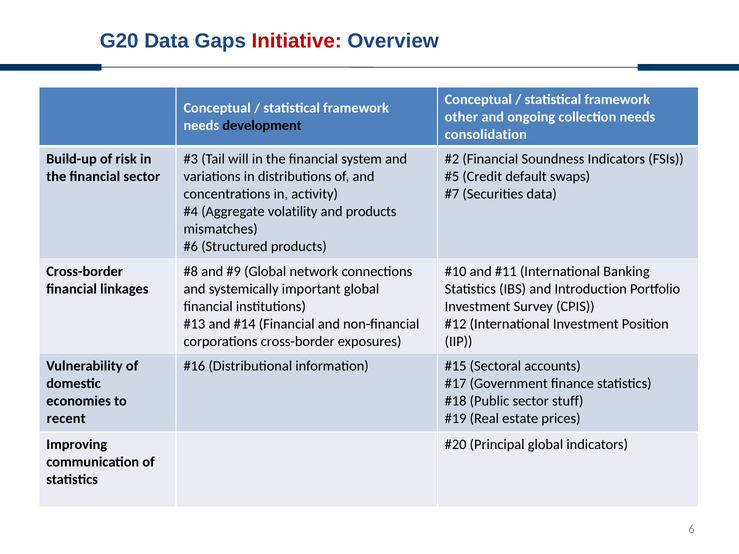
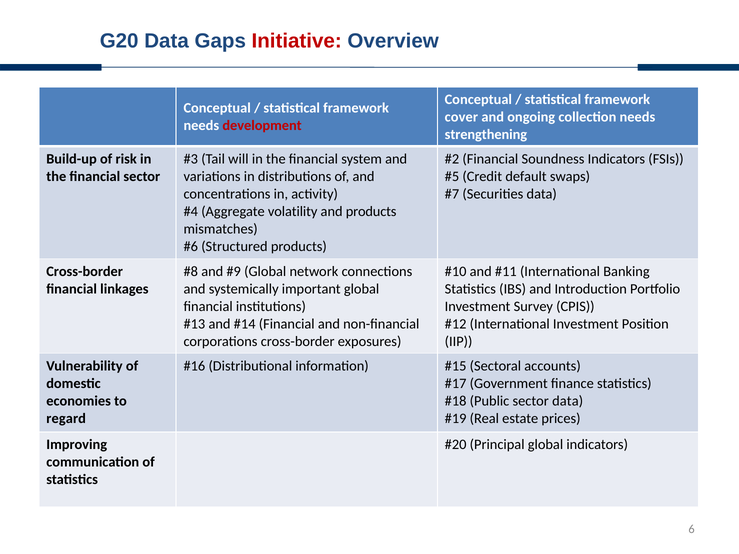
other: other -> cover (461, 117)
development colour: black -> red (262, 126)
consolidation: consolidation -> strengthening (486, 135)
sector stuff: stuff -> data (568, 401)
recent: recent -> regard (66, 418)
